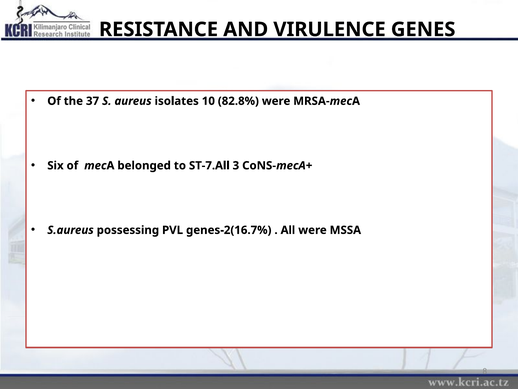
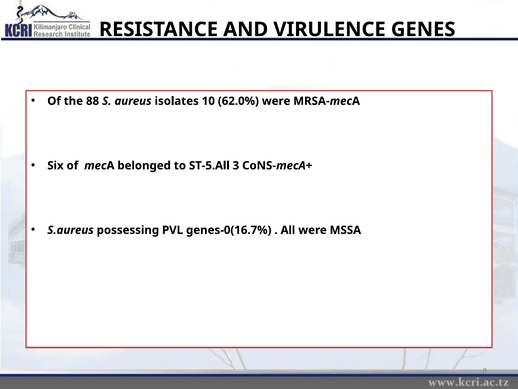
37: 37 -> 88 (93, 101)
82.8%: 82.8% -> 62.0% (238, 101)
ST-7.All: ST-7.All -> ST-5.All (209, 165)
genes-2(16.7%: genes-2(16.7% -> genes-0(16.7% (229, 230)
